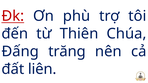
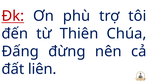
trăng: trăng -> đừng (67, 52)
